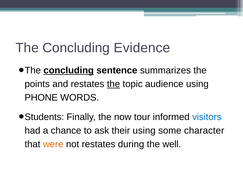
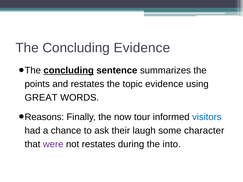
the underline: present -> none (113, 84)
topic audience: audience -> evidence (164, 84)
PHONE: PHONE -> GREAT (41, 98)
Students: Students -> Reasons (44, 117)
their using: using -> laugh (144, 131)
were colour: orange -> purple (53, 144)
well: well -> into (172, 144)
